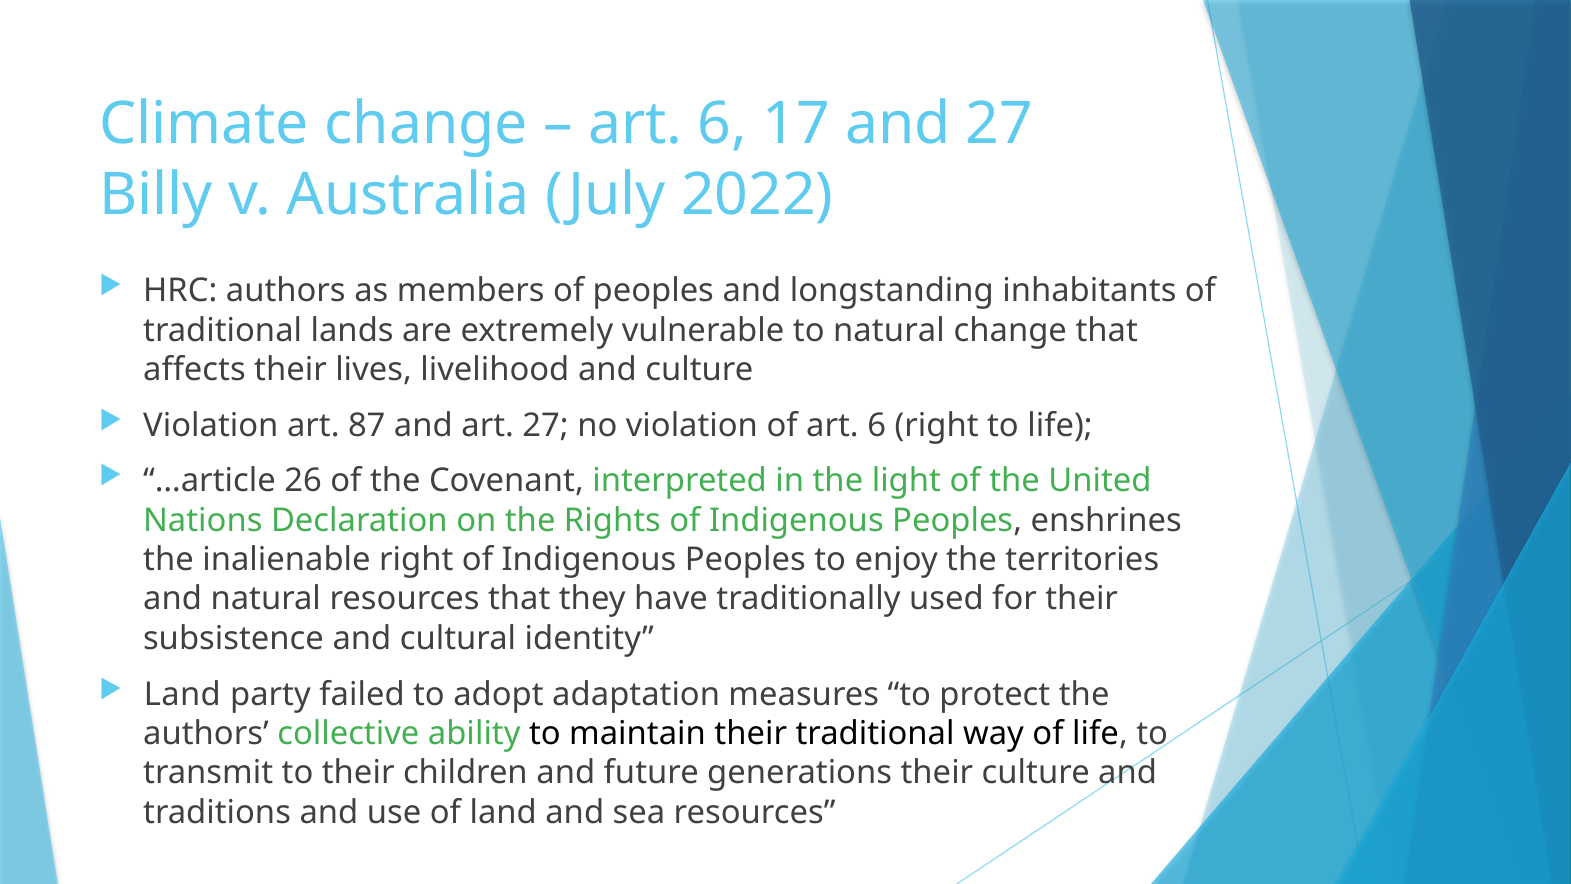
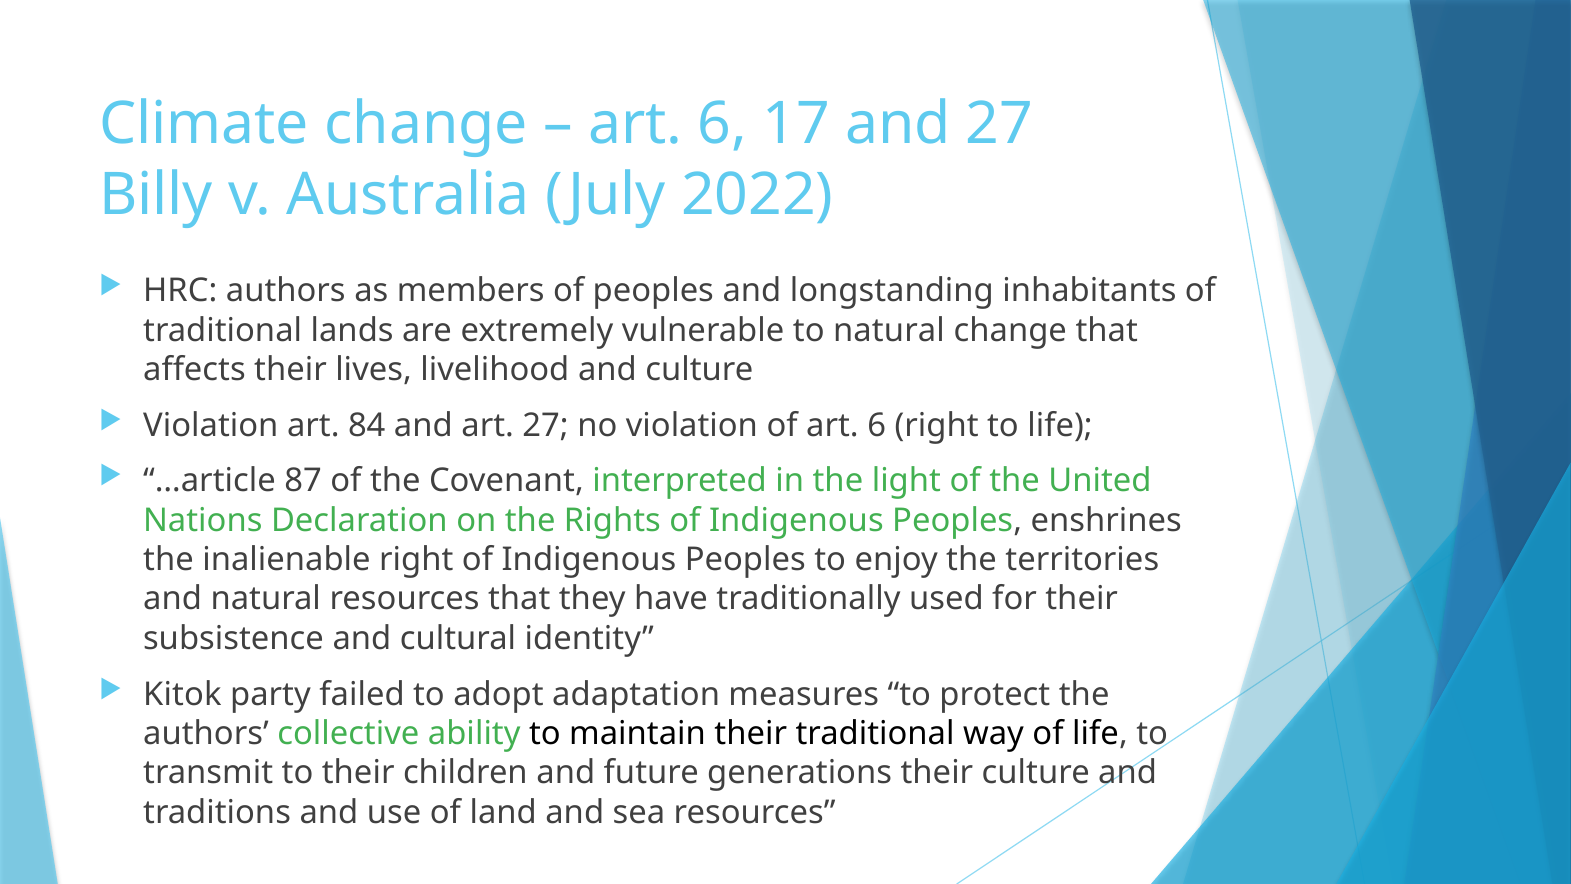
87: 87 -> 84 (367, 425)
26: 26 -> 87 (303, 481)
Land: Land -> Kitok (182, 694)
